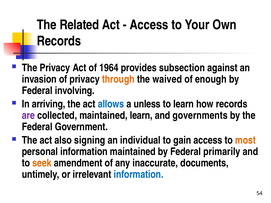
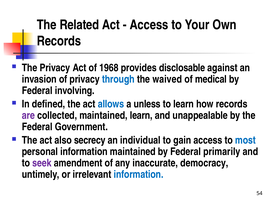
1964: 1964 -> 1968 (109, 68)
subsection: subsection -> disclosable (182, 68)
through colour: orange -> blue (118, 79)
enough: enough -> medical (211, 79)
arriving: arriving -> defined (49, 104)
governments: governments -> unappealable (200, 116)
signing: signing -> secrecy (90, 140)
most colour: orange -> blue (245, 140)
seek colour: orange -> purple (42, 163)
documents: documents -> democracy (204, 163)
